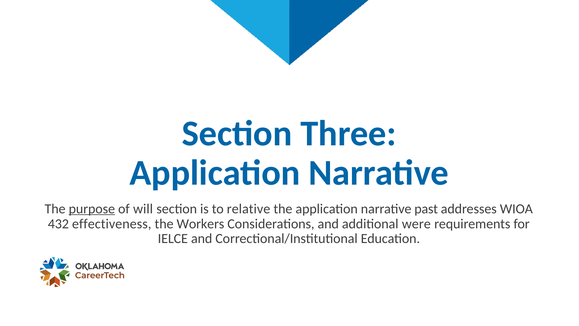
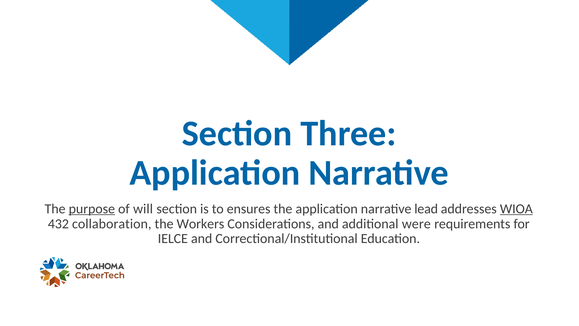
relative: relative -> ensures (249, 209)
past: past -> lead (426, 209)
WIOA underline: none -> present (516, 209)
effectiveness: effectiveness -> collaboration (112, 224)
